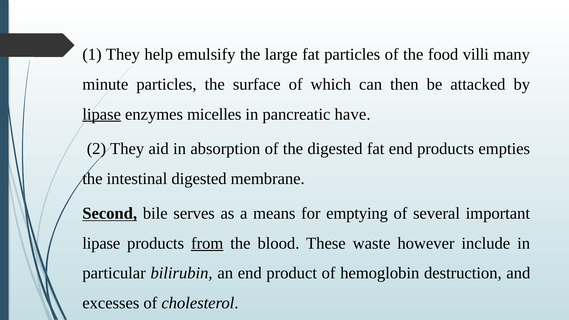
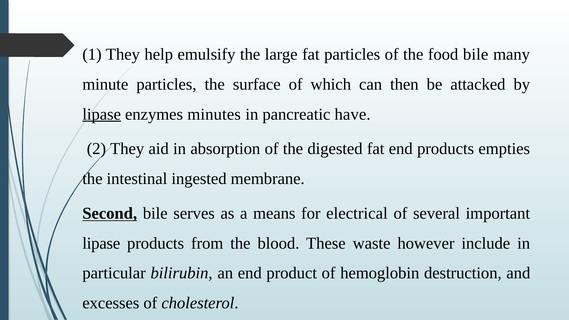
food villi: villi -> bile (476, 54)
micelles: micelles -> minutes (214, 114)
intestinal digested: digested -> ingested (199, 179)
emptying: emptying -> electrical (357, 213)
from underline: present -> none (207, 243)
